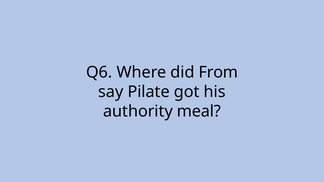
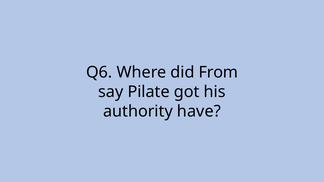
meal: meal -> have (199, 111)
